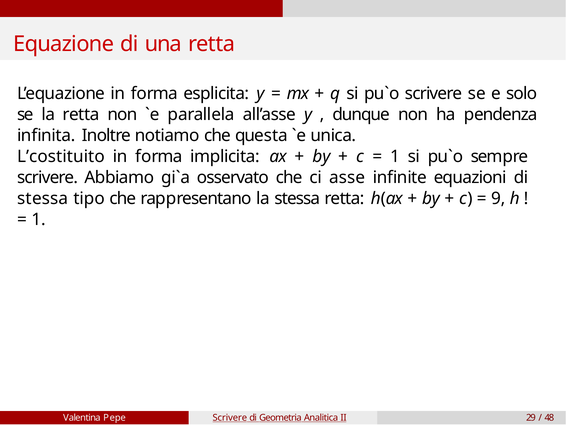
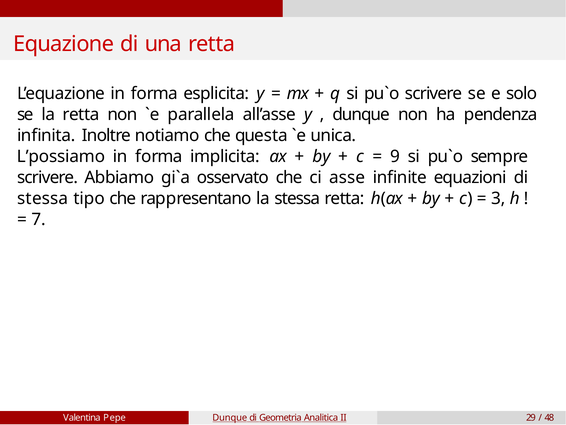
L’costituito: L’costituito -> L’possiamo (61, 156)
1: 1 -> 9 (395, 156)
9: 9 -> 3 (498, 198)
1: 1 -> 7 (38, 219)
Pepe Scrivere: Scrivere -> Dunque (230, 418)
